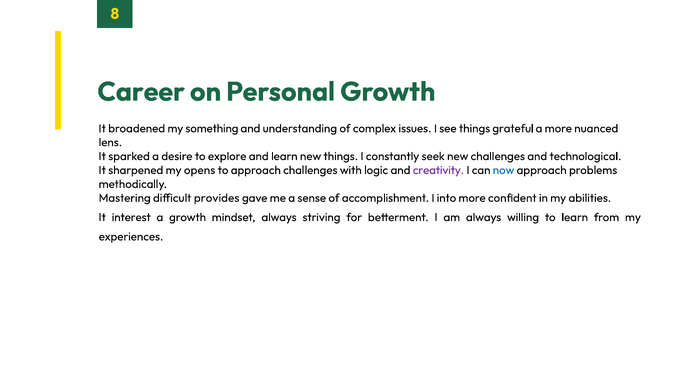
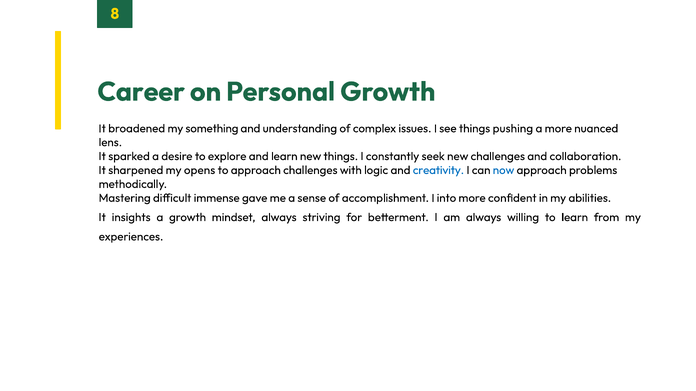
grateful: grateful -> pushing (513, 129)
technological: technological -> collaboration (585, 156)
creativity colour: purple -> blue (438, 170)
provides: provides -> immense (217, 198)
interest: interest -> insights (131, 218)
